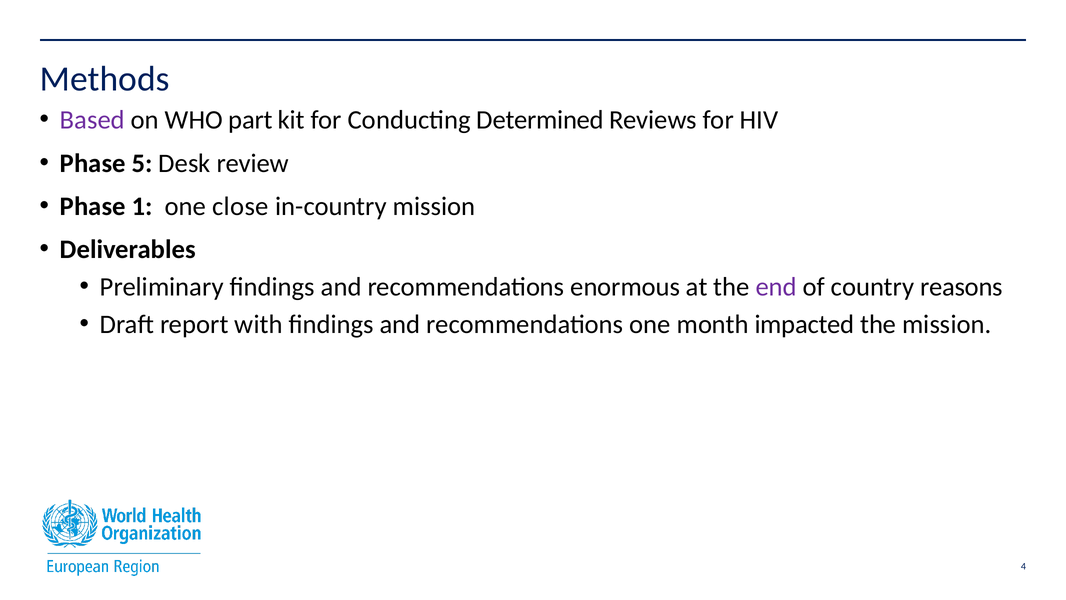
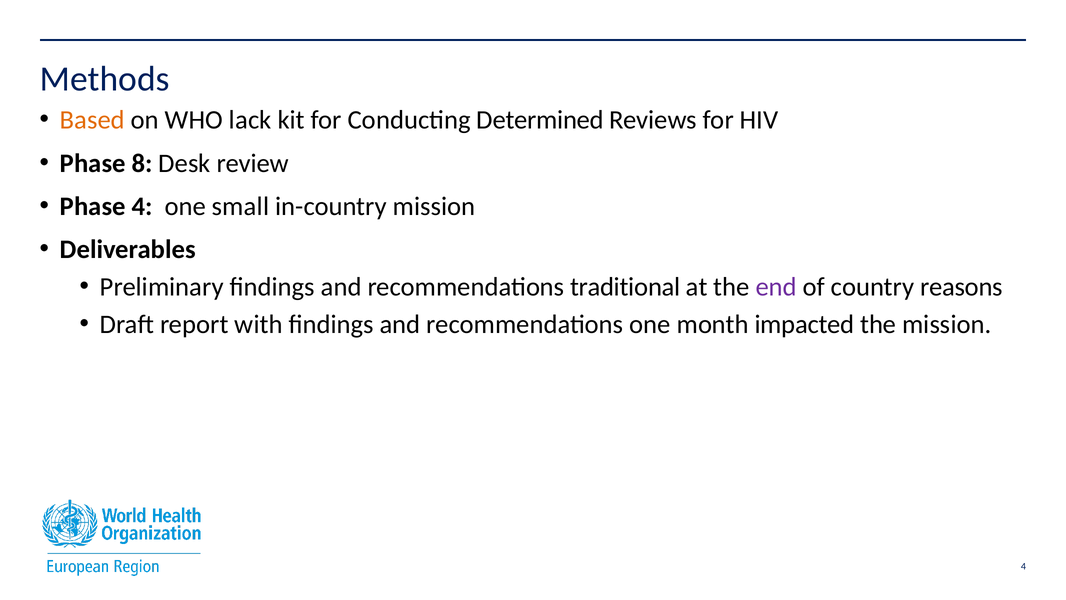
Based colour: purple -> orange (92, 120)
part: part -> lack (250, 120)
5: 5 -> 8 (142, 163)
Phase 1: 1 -> 4 (142, 206)
close: close -> small (241, 206)
enormous: enormous -> traditional (625, 287)
